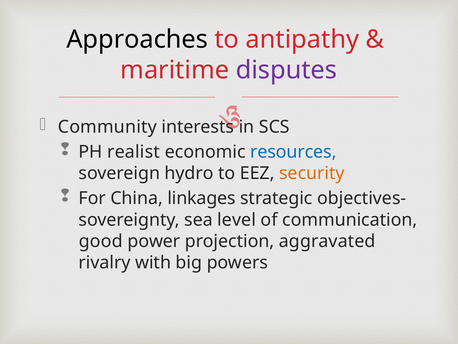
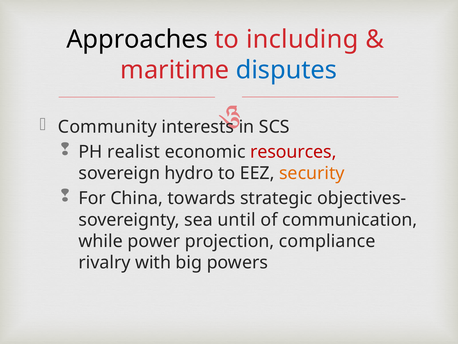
antipathy: antipathy -> including (302, 39)
disputes colour: purple -> blue (286, 70)
resources colour: blue -> red (293, 152)
linkages: linkages -> towards (202, 198)
level: level -> until (237, 220)
good: good -> while (101, 241)
aggravated: aggravated -> compliance (327, 241)
